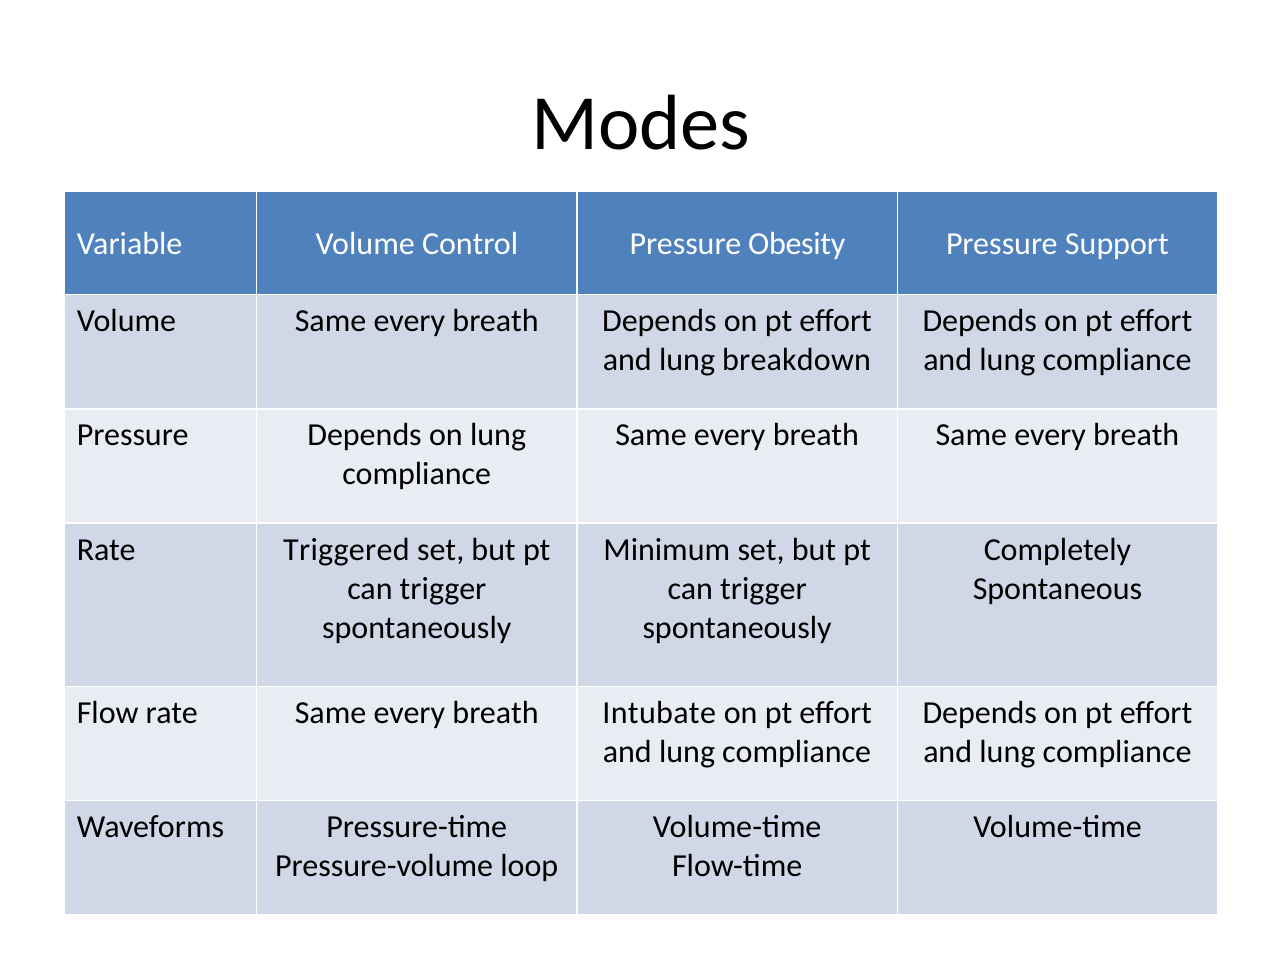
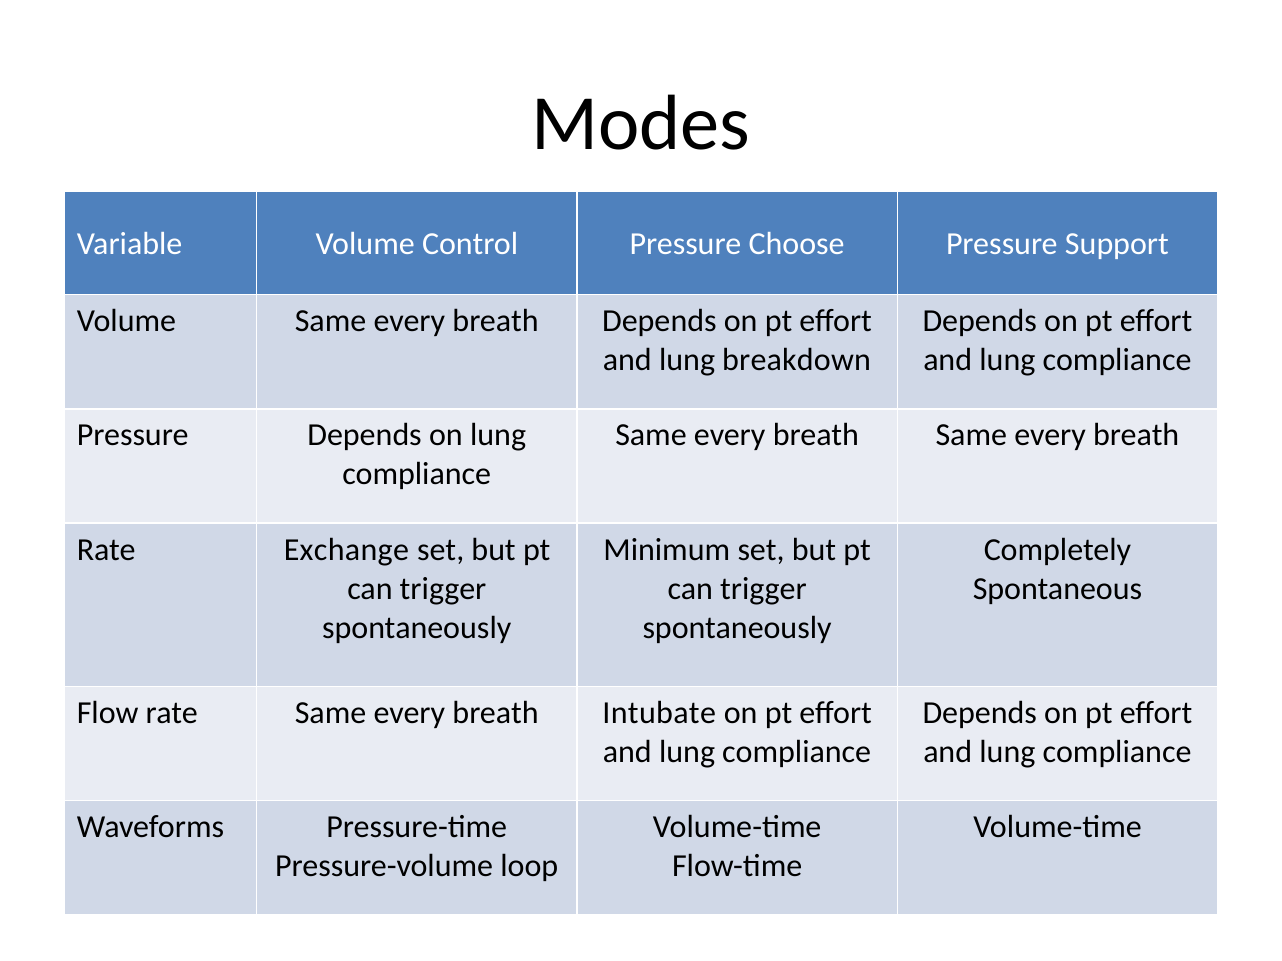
Obesity: Obesity -> Choose (797, 244)
Triggered: Triggered -> Exchange (346, 550)
